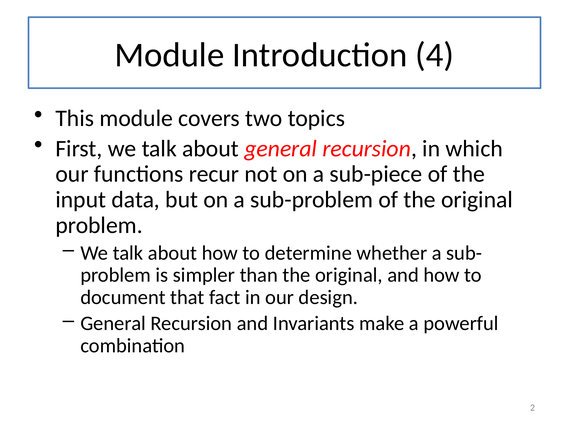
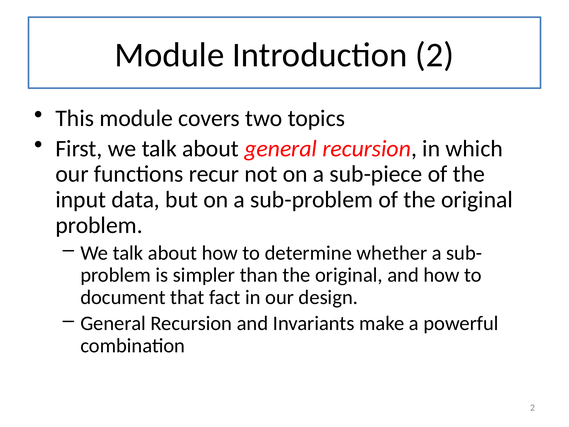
Introduction 4: 4 -> 2 (435, 55)
